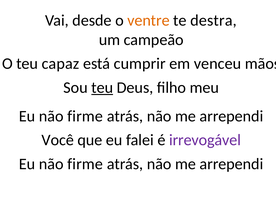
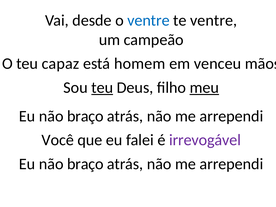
ventre colour: orange -> blue (148, 20)
te destra: destra -> ventre (214, 20)
cumprir: cumprir -> homem (140, 64)
meu underline: none -> present (204, 88)
firme: firme -> braço (85, 116)
firme: firme -> braço (85, 164)
